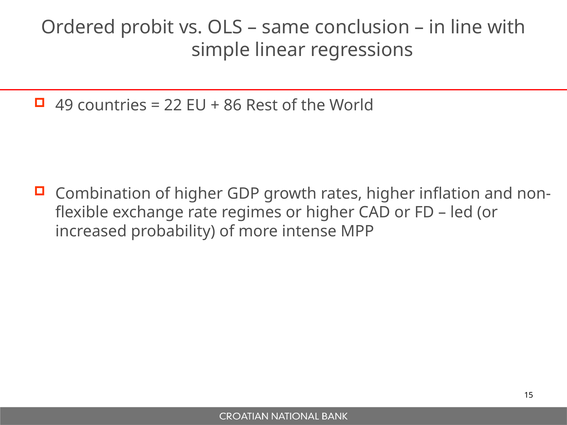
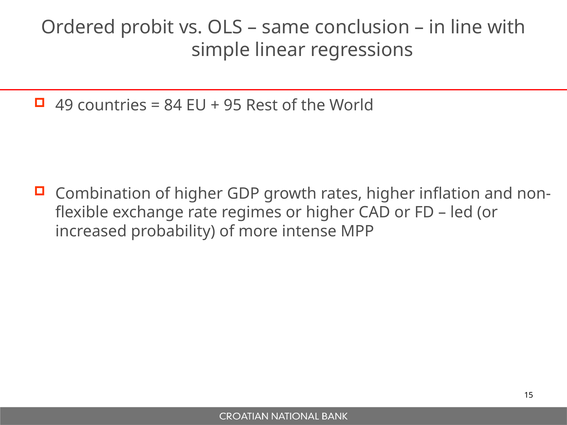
22: 22 -> 84 (173, 105)
86: 86 -> 95 (233, 105)
